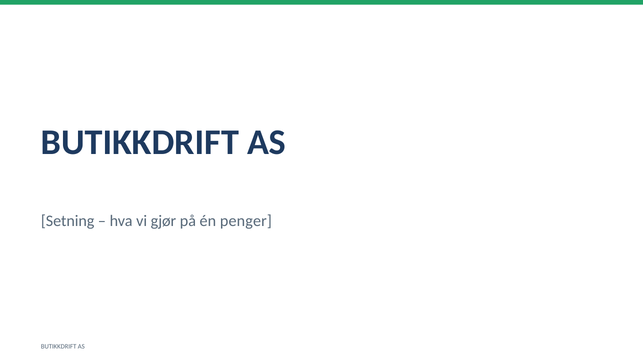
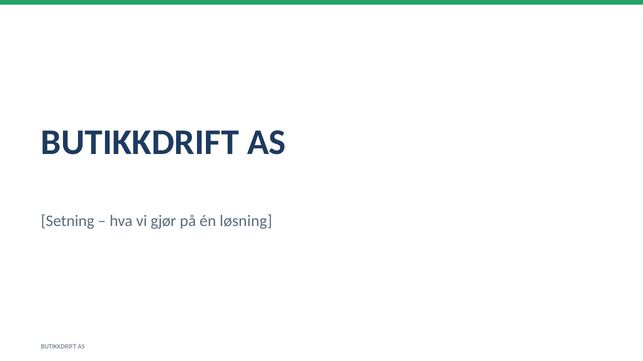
penger: penger -> løsning (246, 221)
